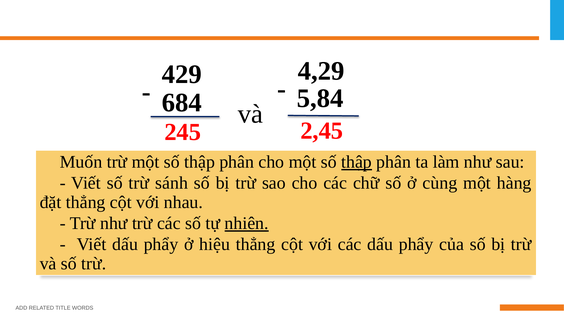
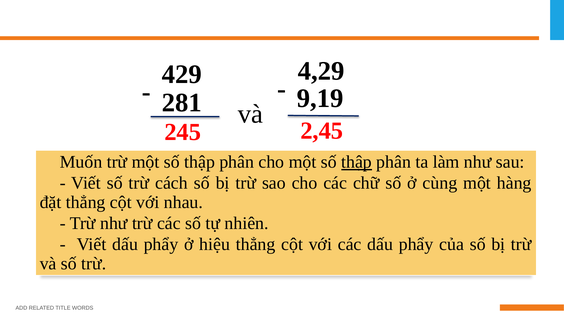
5,84: 5,84 -> 9,19 (320, 98)
684: 684 -> 281 (182, 103)
sánh: sánh -> cách (171, 183)
nhiên underline: present -> none (247, 223)
